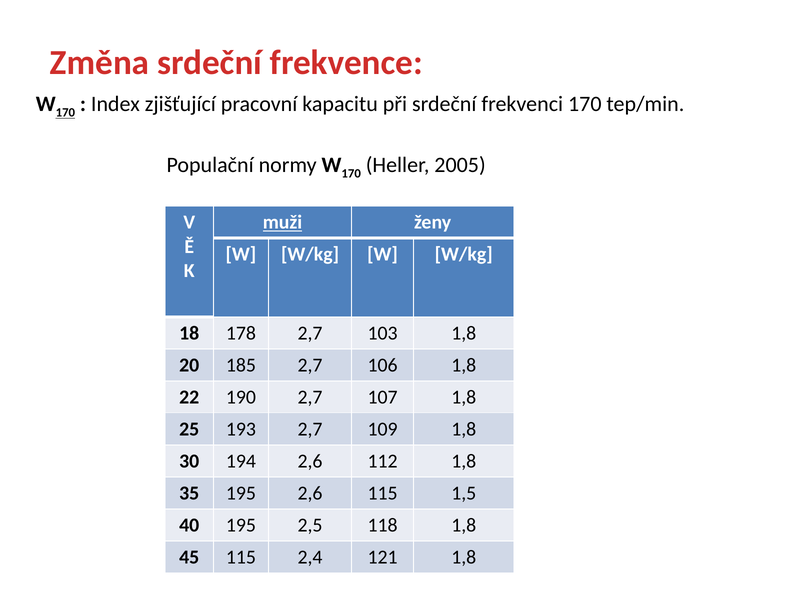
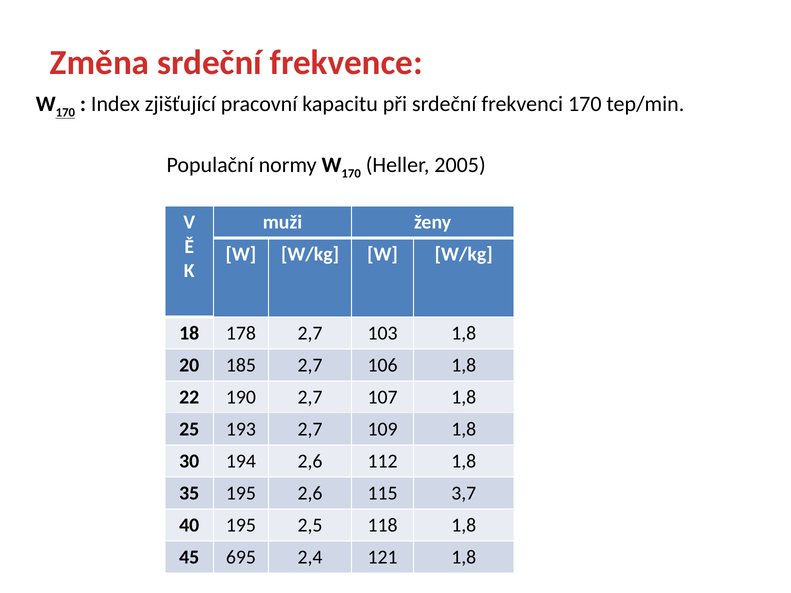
muži underline: present -> none (282, 223)
1,5: 1,5 -> 3,7 (464, 493)
45 115: 115 -> 695 (241, 557)
